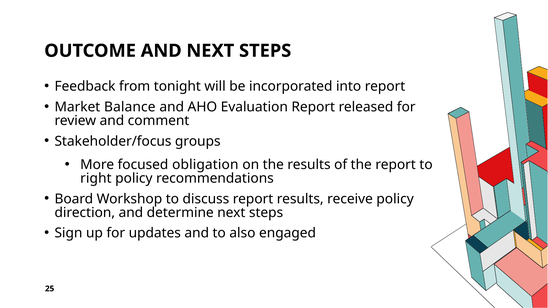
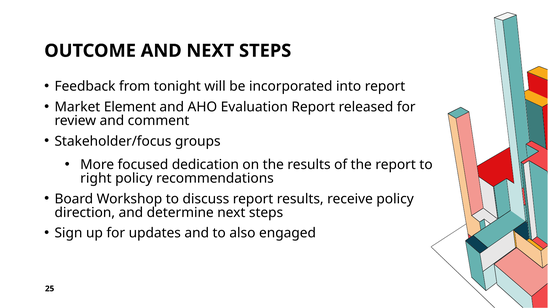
Balance: Balance -> Element (130, 107)
obligation: obligation -> dedication (205, 165)
